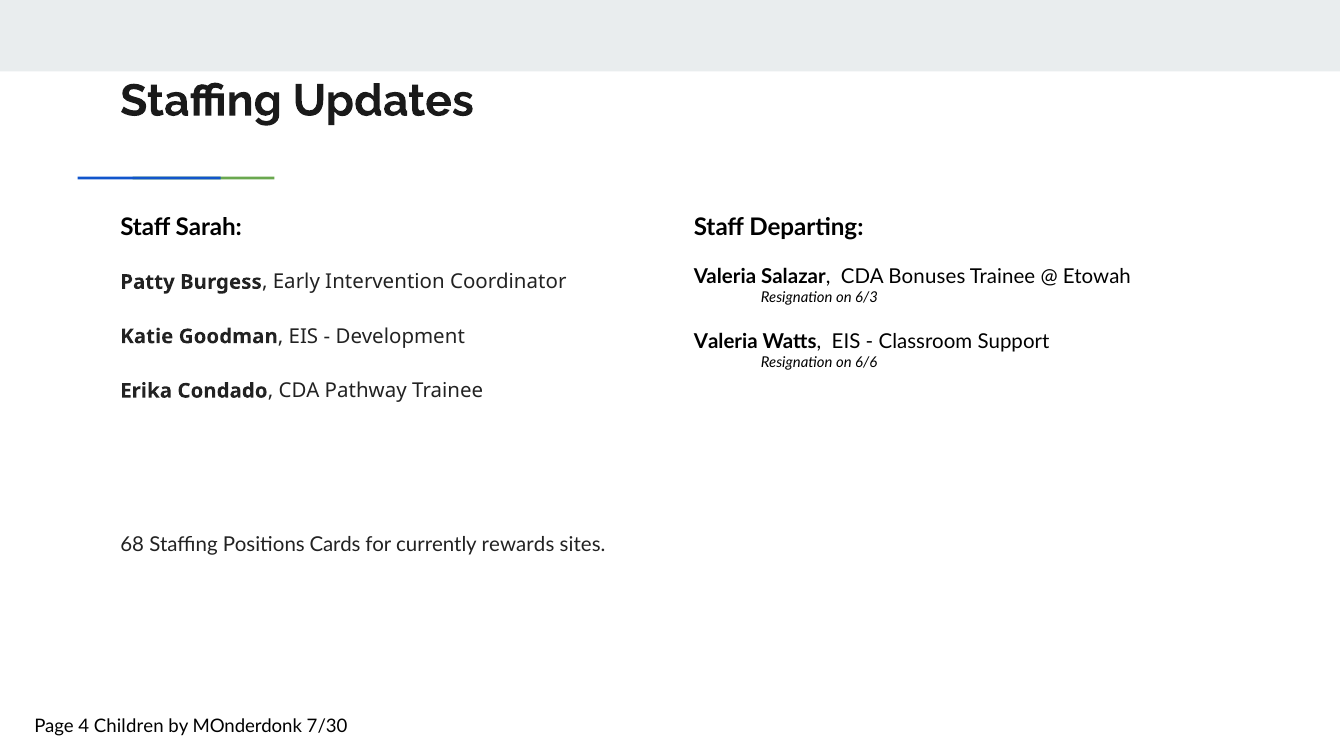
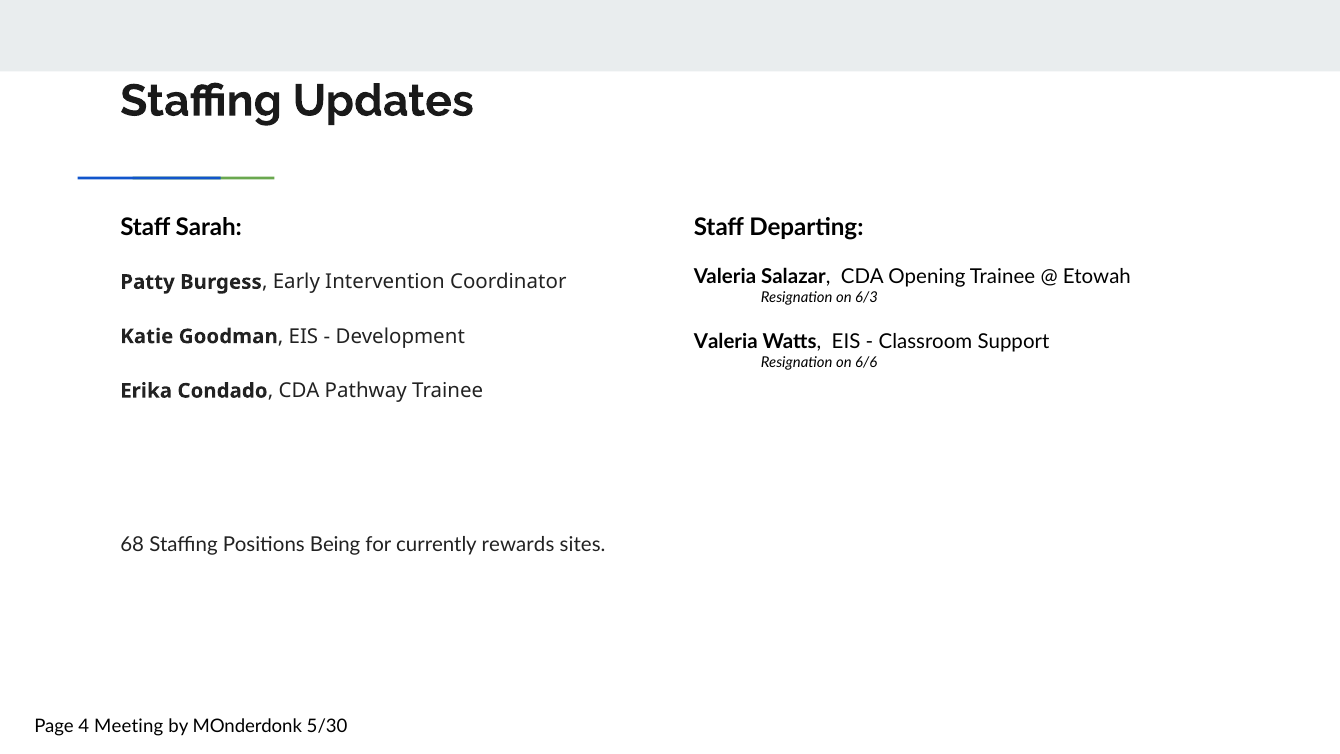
Bonuses: Bonuses -> Opening (927, 276)
Cards: Cards -> Being (335, 545)
Children: Children -> Meeting (129, 726)
7/30: 7/30 -> 5/30 (327, 726)
